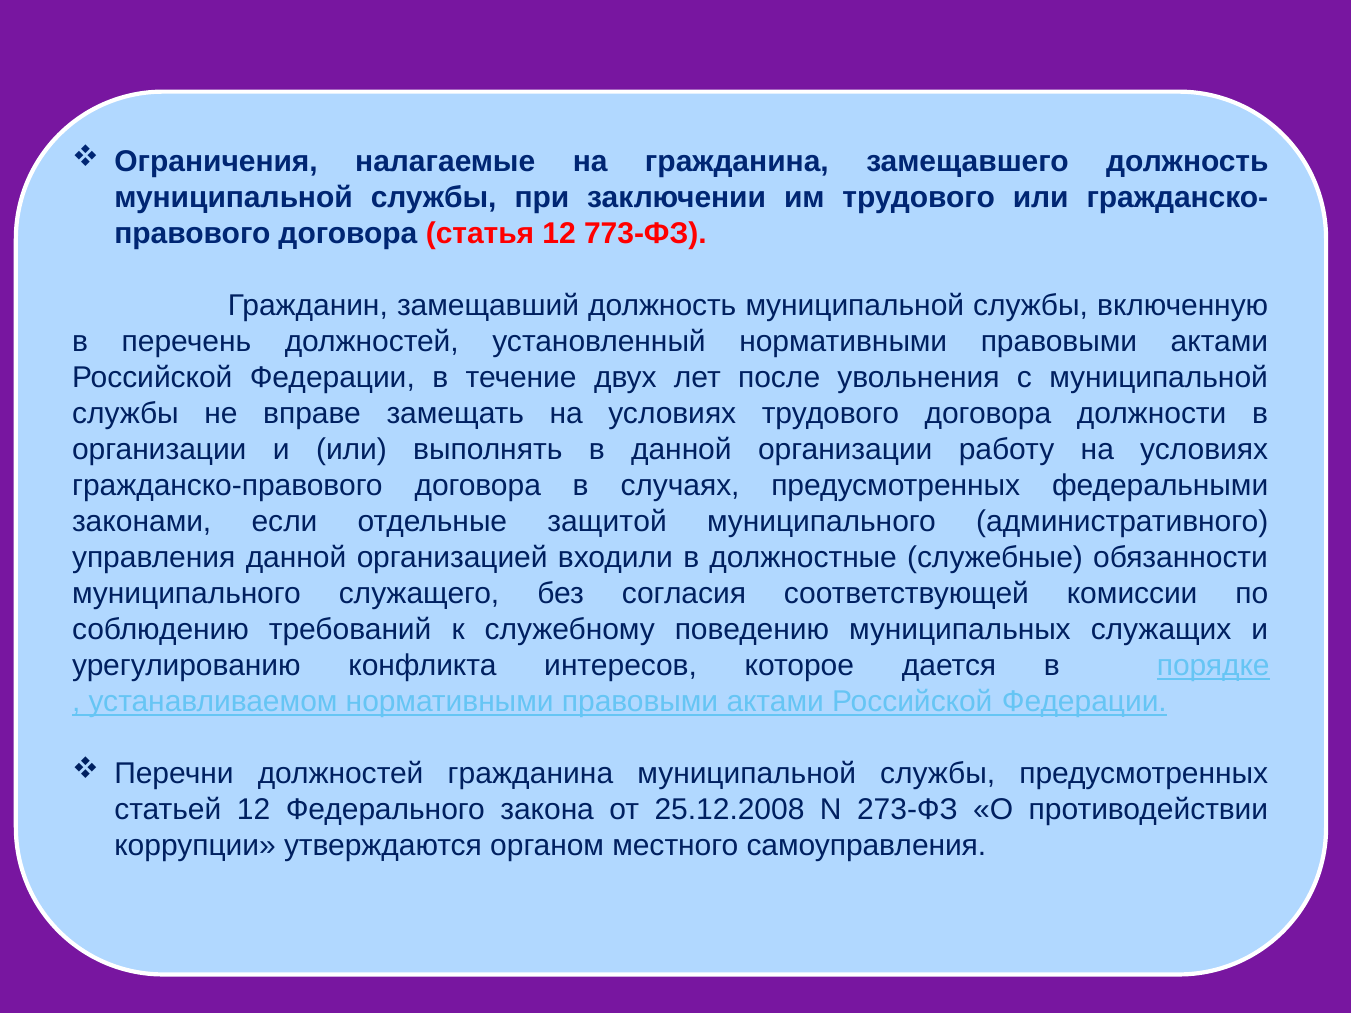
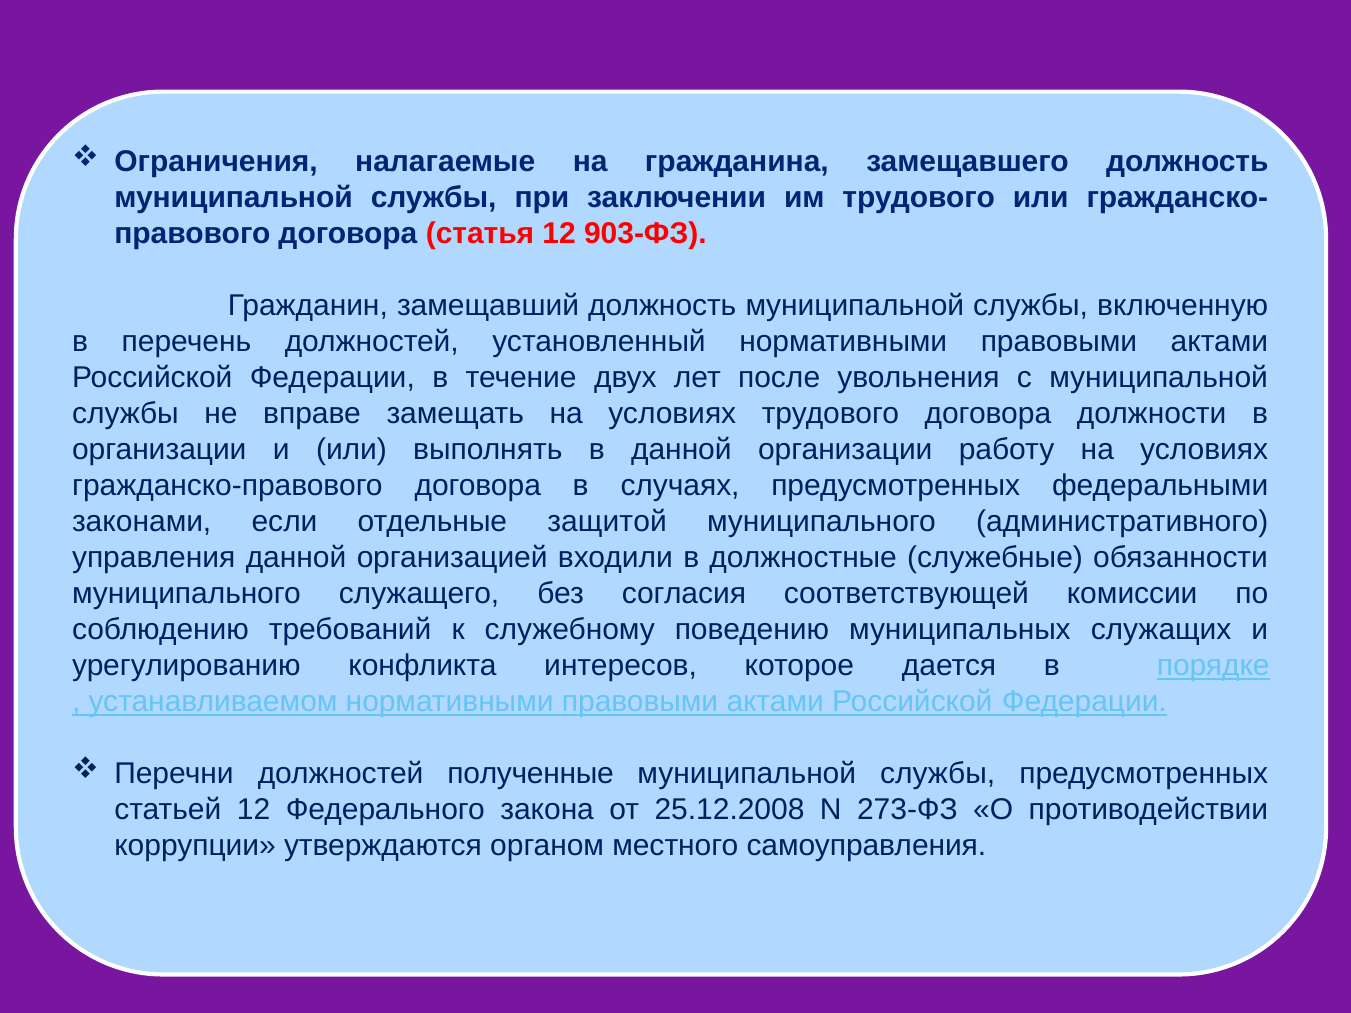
773-ФЗ: 773-ФЗ -> 903-ФЗ (645, 233)
должностей гражданина: гражданина -> полученные (531, 774)
